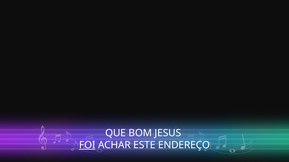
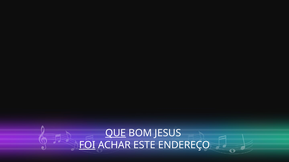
QUE underline: none -> present (116, 134)
